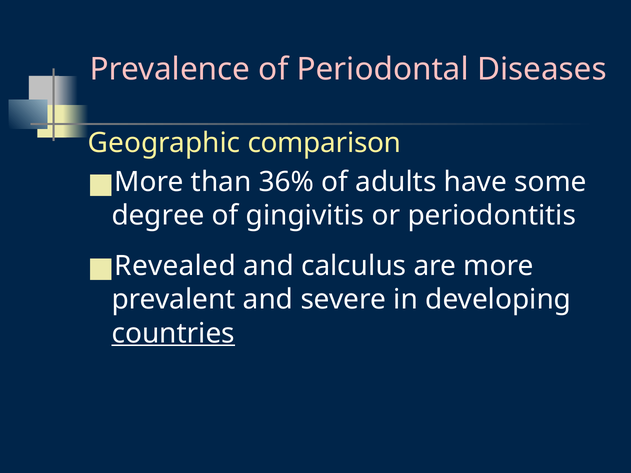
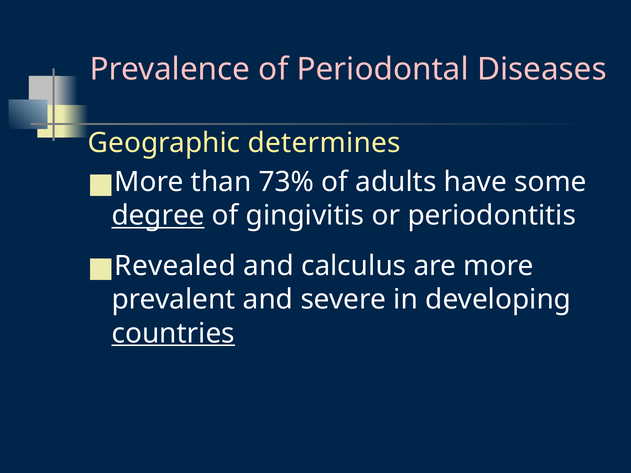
comparison: comparison -> determines (324, 143)
36%: 36% -> 73% (287, 182)
degree underline: none -> present (158, 216)
